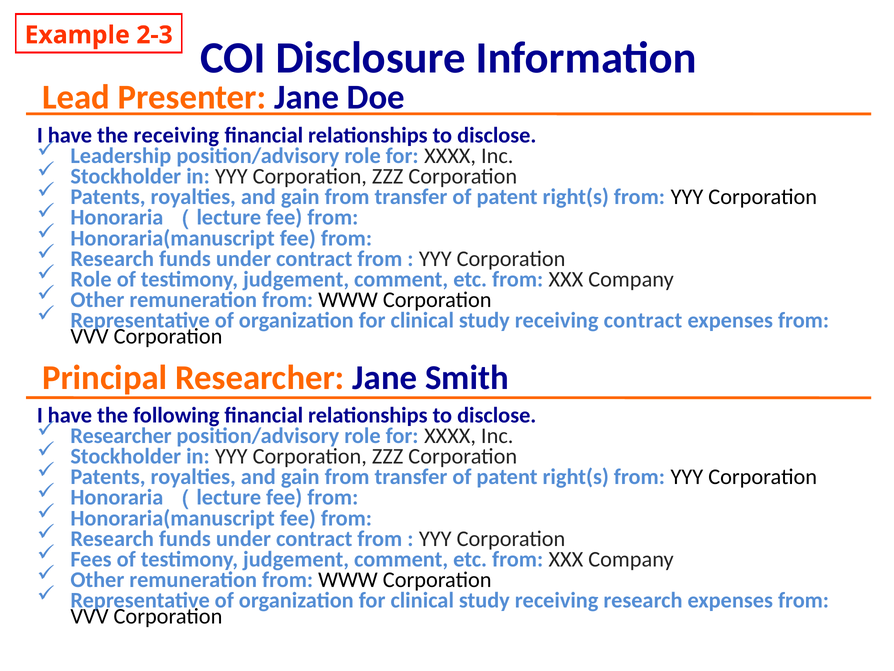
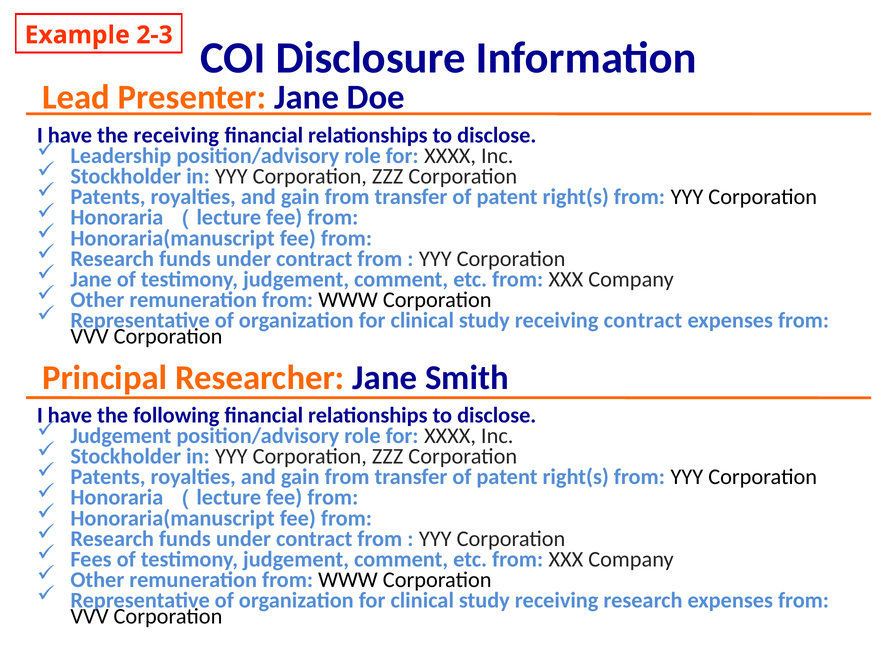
Role: Role -> Jane (91, 279)
Researcher: Researcher -> Judgement (121, 436)
